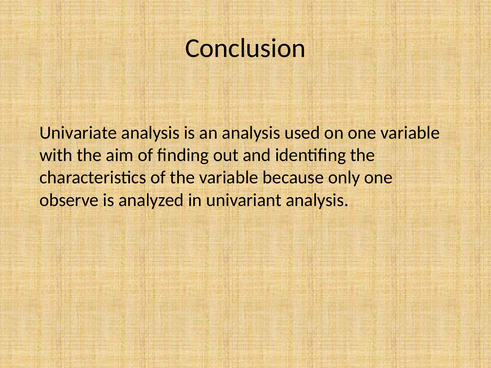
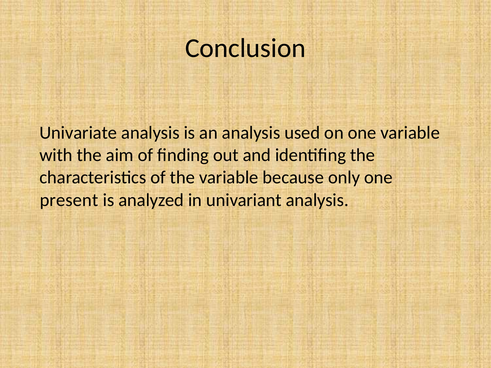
observe: observe -> present (69, 200)
